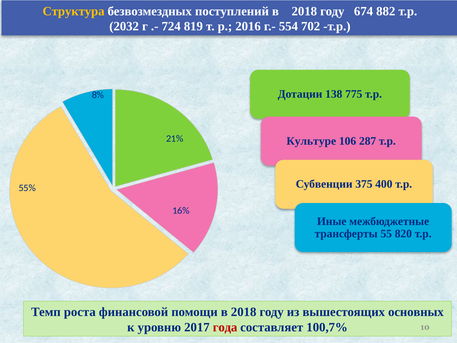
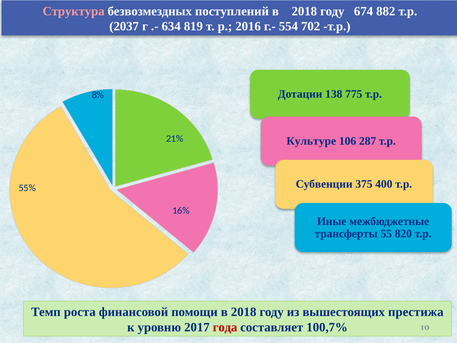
Структура colour: yellow -> pink (74, 11)
2032: 2032 -> 2037 (124, 26)
724: 724 -> 634 (171, 26)
основных: основных -> престижа (416, 312)
